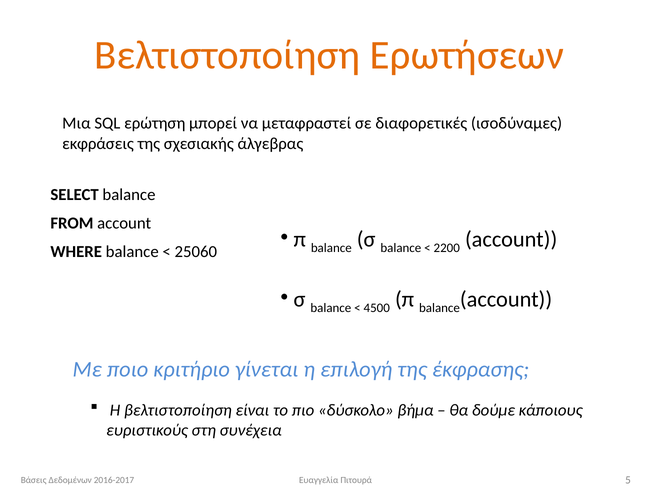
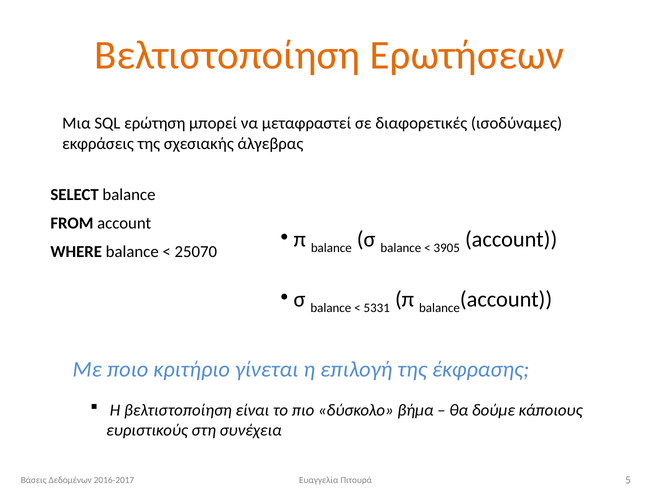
2200: 2200 -> 3905 (447, 248)
25060: 25060 -> 25070 (196, 252)
4500: 4500 -> 5331 (377, 308)
